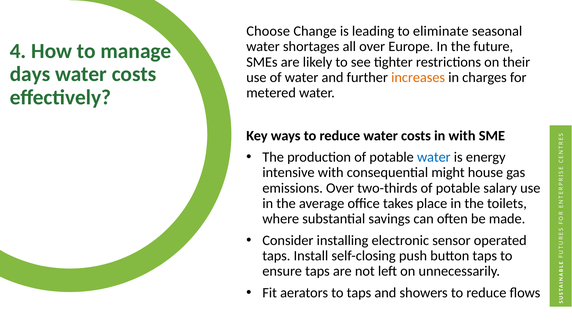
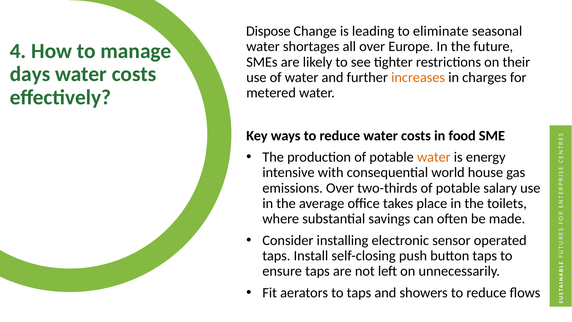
Choose: Choose -> Dispose (268, 31)
in with: with -> food (462, 136)
water colour: blue -> orange (434, 157)
might: might -> world (448, 172)
